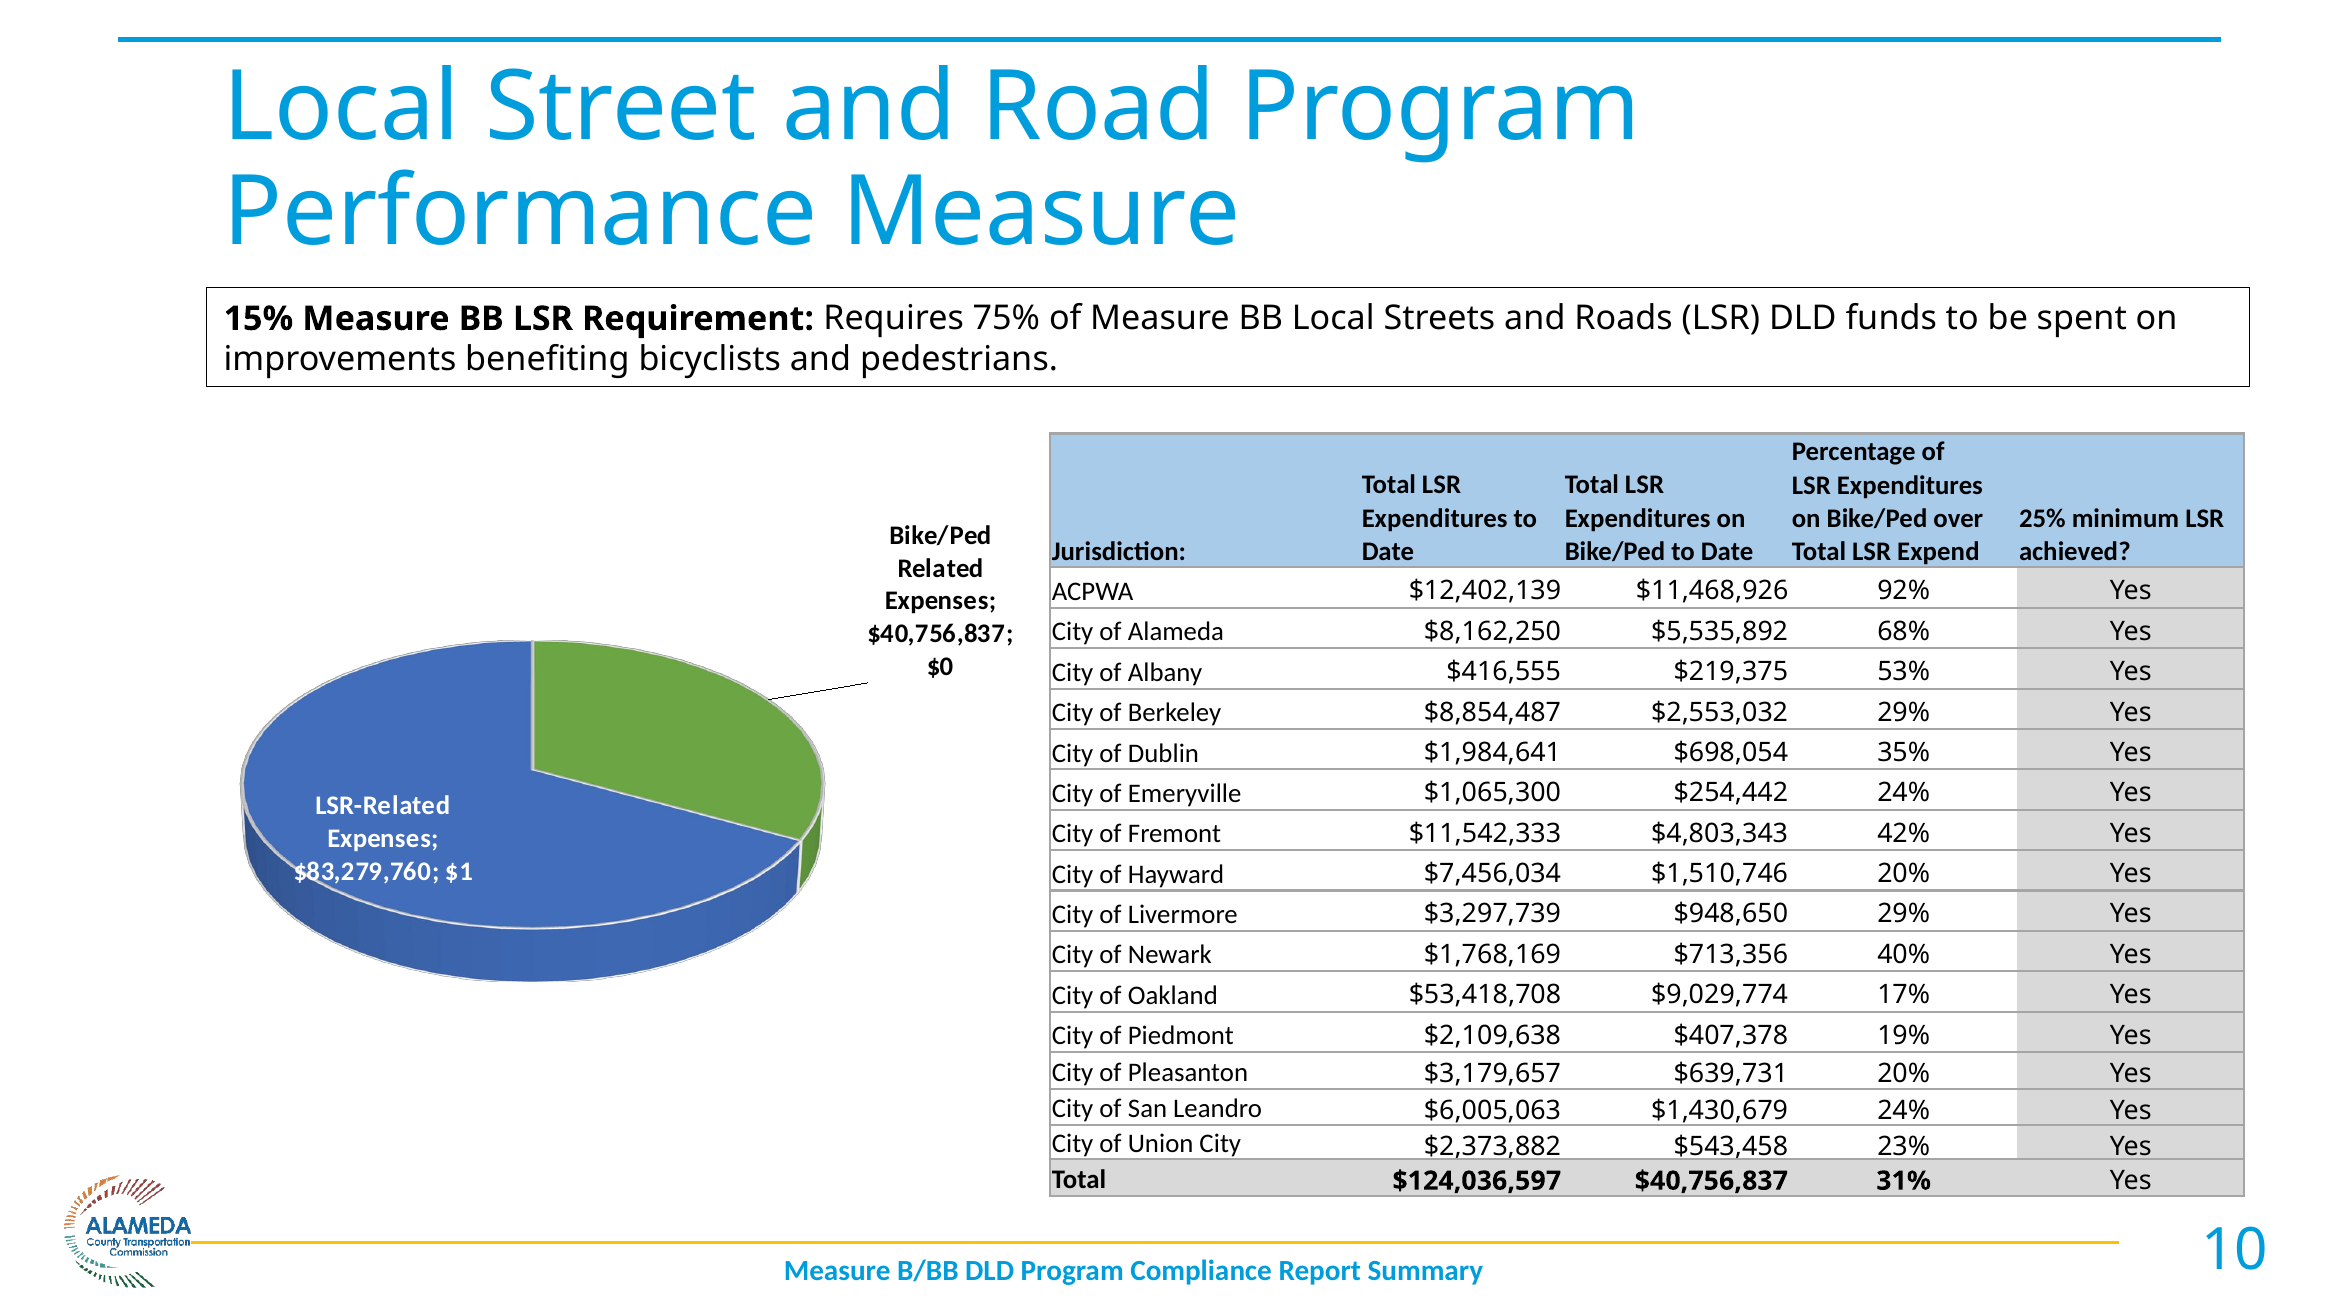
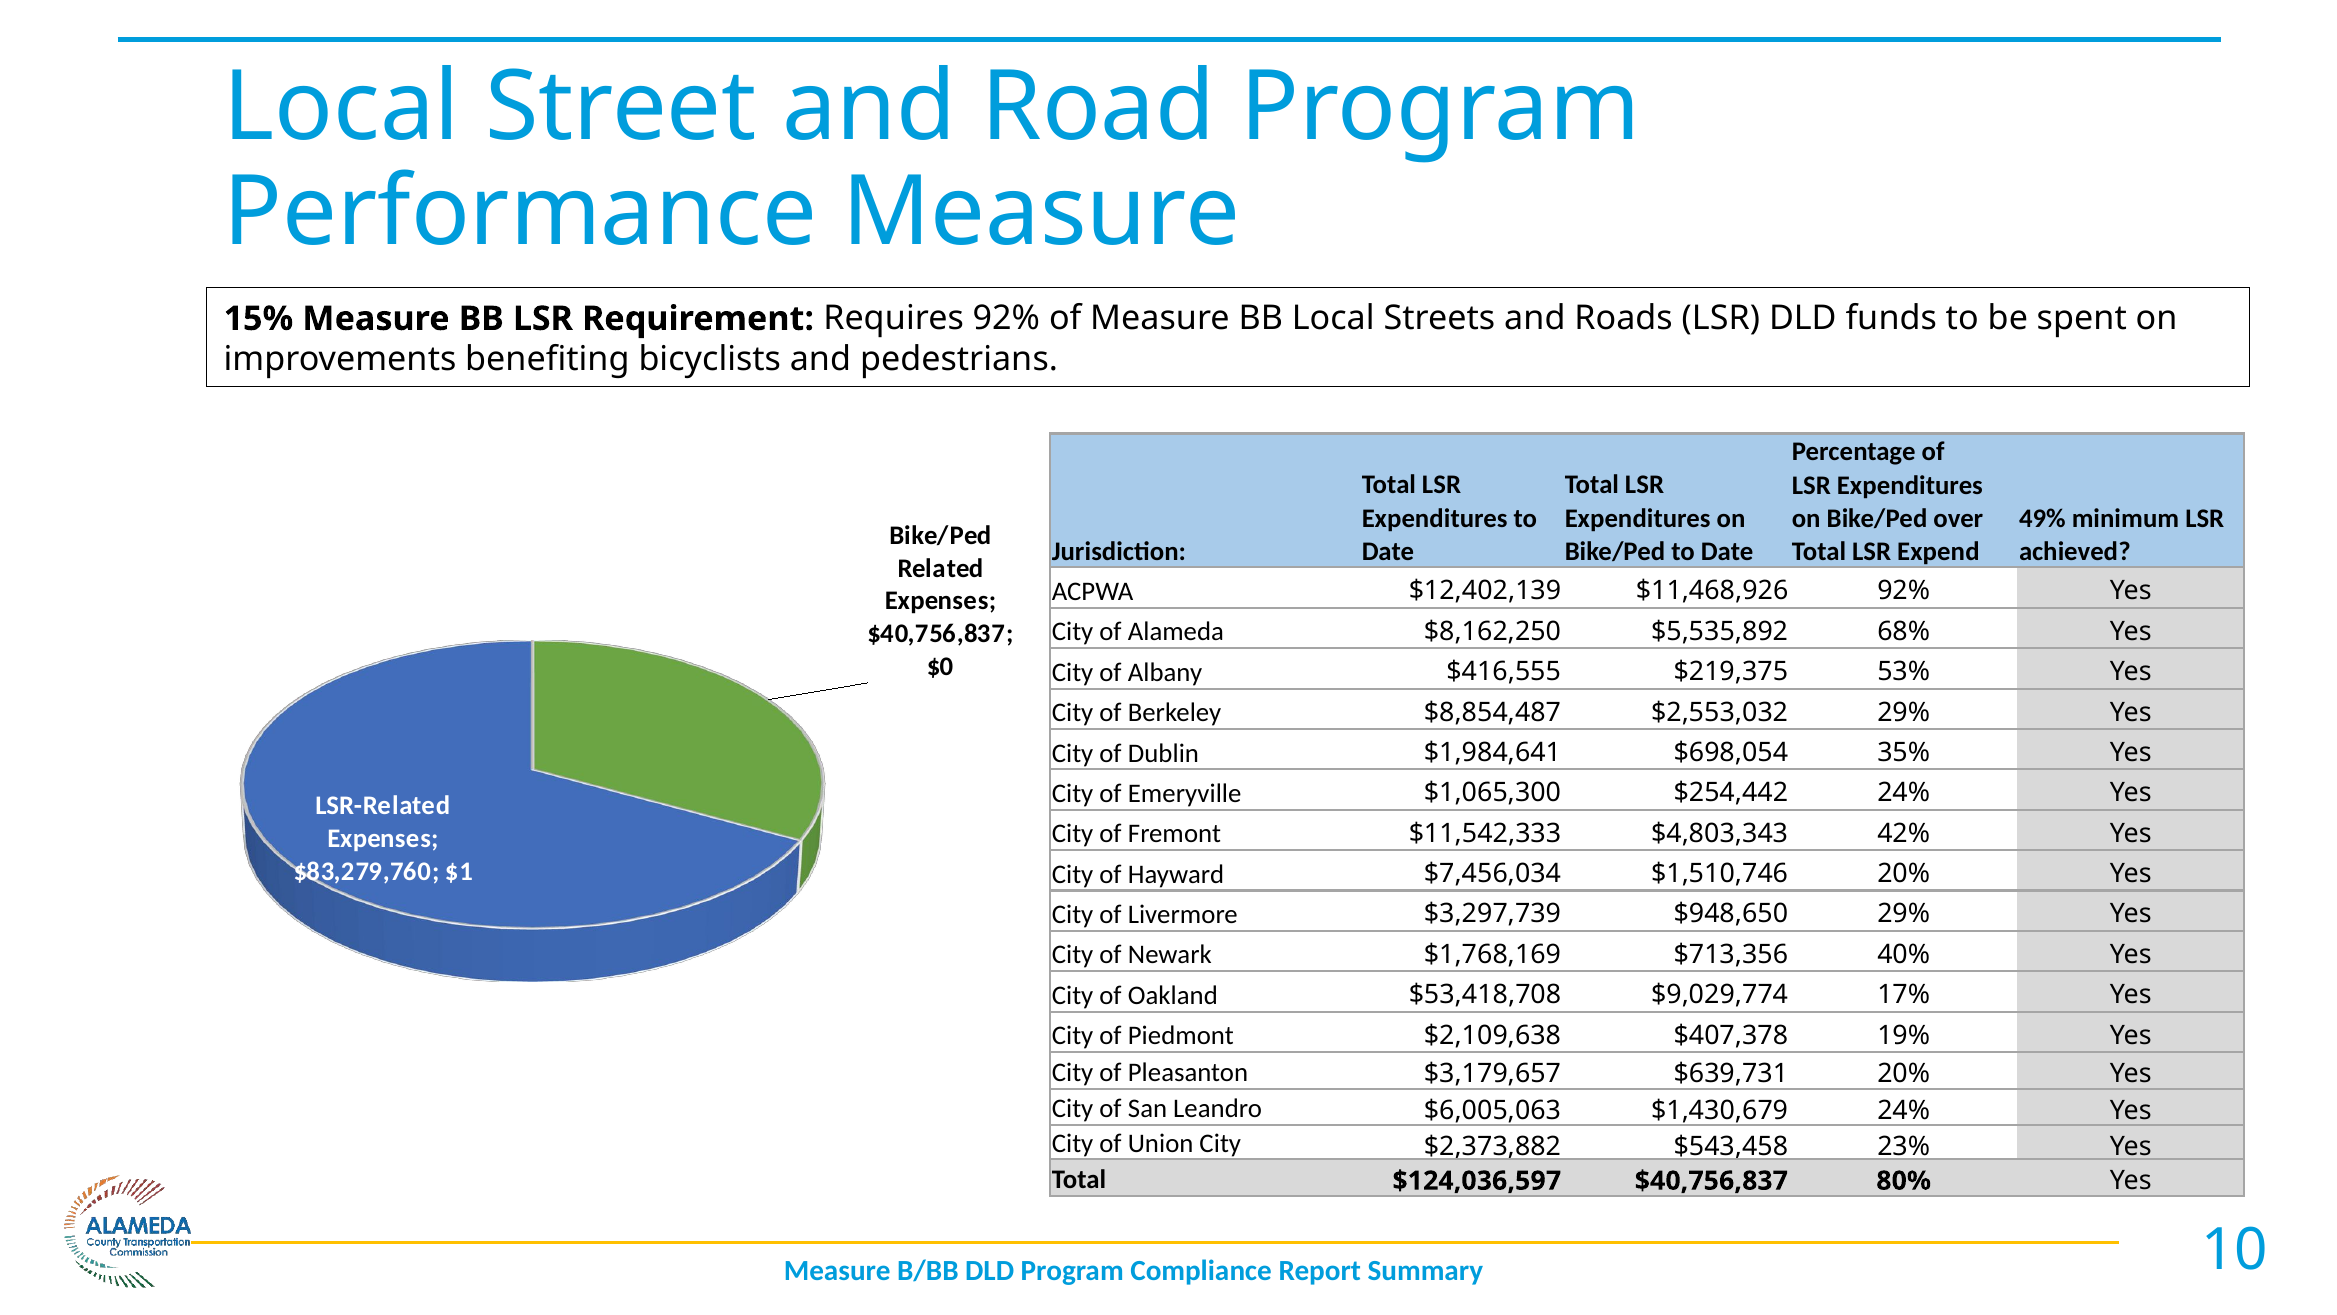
Requires 75%: 75% -> 92% (1006, 319)
25%: 25% -> 49% (2042, 518)
31%: 31% -> 80% (1904, 1180)
